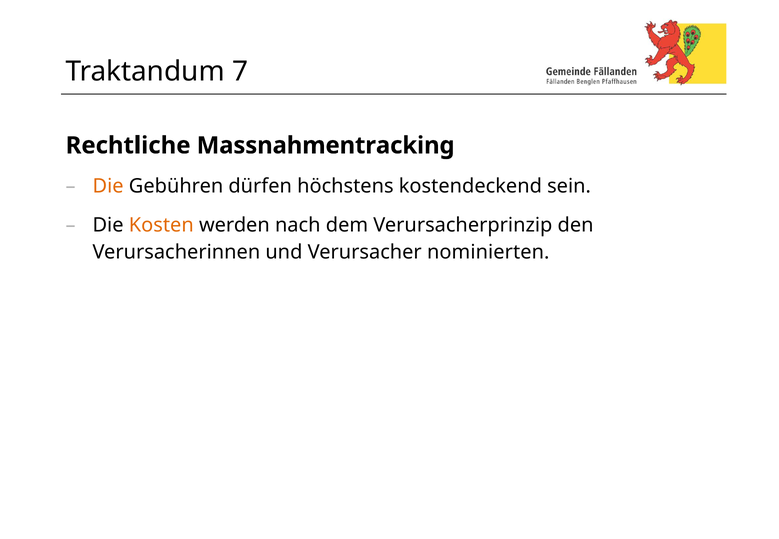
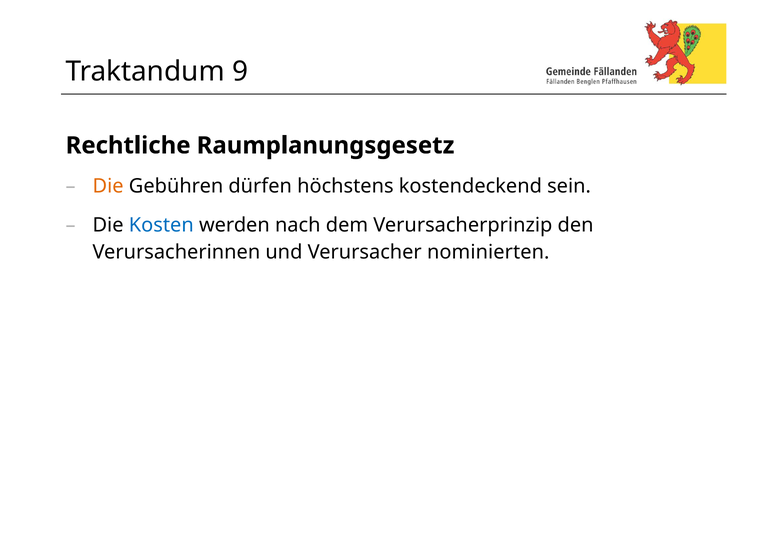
7: 7 -> 9 (240, 72)
Massnahmentracking: Massnahmentracking -> Raumplanungsgesetz (326, 146)
Kosten colour: orange -> blue (161, 225)
